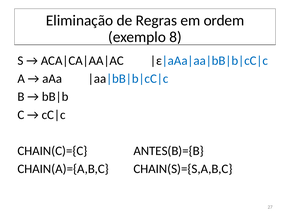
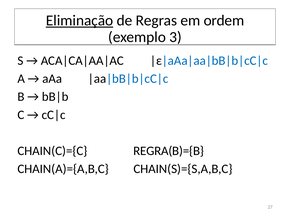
Eliminação underline: none -> present (80, 21)
8: 8 -> 3 (176, 37)
ANTES(B)={B: ANTES(B)={B -> REGRA(B)={B (169, 151)
